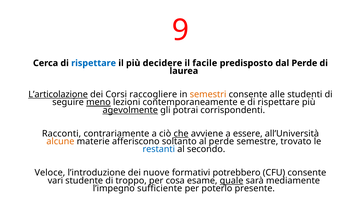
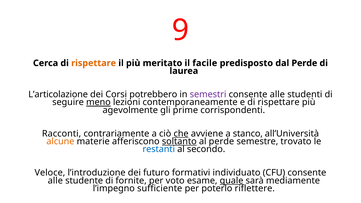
rispettare colour: blue -> orange (94, 63)
decidere: decidere -> meritato (162, 63)
L’articolazione underline: present -> none (58, 94)
raccogliere: raccogliere -> potrebbero (153, 94)
semestri colour: orange -> purple (208, 94)
agevolmente underline: present -> none (130, 110)
potrai: potrai -> prime (185, 110)
essere: essere -> stanco (248, 134)
soltanto underline: none -> present (179, 141)
nuove: nuove -> futuro (156, 173)
potrebbero: potrebbero -> individuato (236, 173)
vari: vari -> alle (55, 181)
troppo: troppo -> fornite (131, 181)
cosa: cosa -> voto (175, 181)
presente: presente -> riflettere (255, 188)
